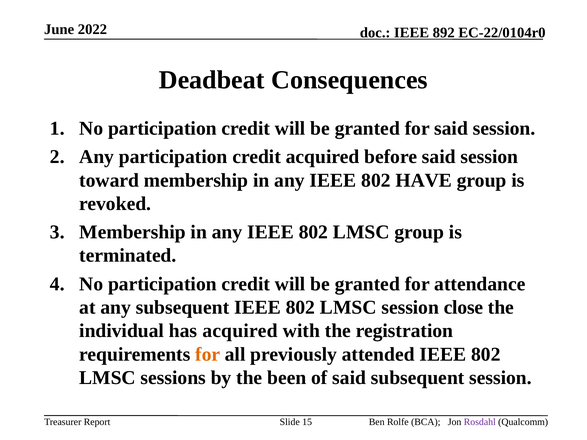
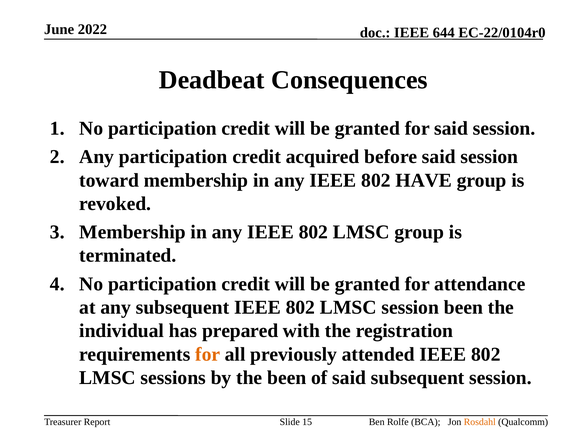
892: 892 -> 644 (444, 33)
session close: close -> been (463, 308)
has acquired: acquired -> prepared (240, 331)
Rosdahl colour: purple -> orange (480, 422)
